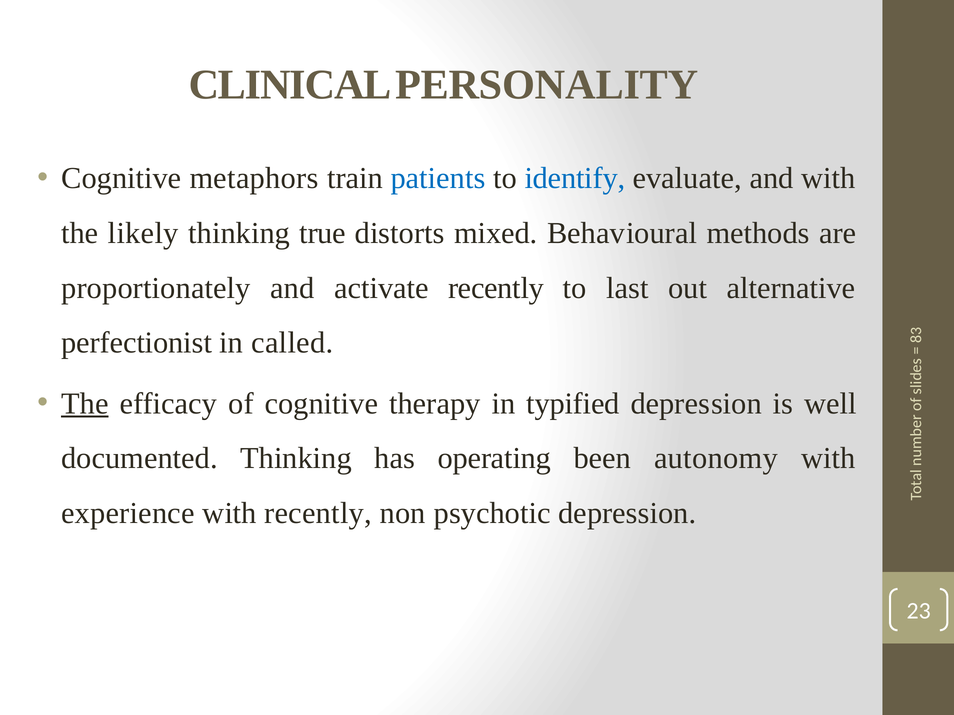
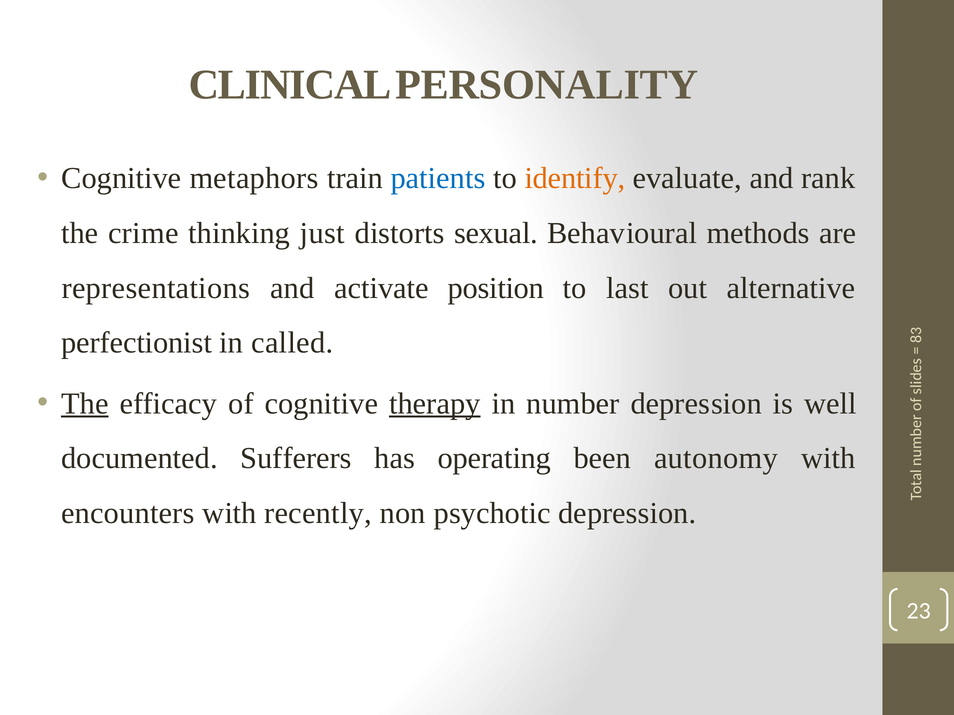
identify colour: blue -> orange (575, 179)
and with: with -> rank (828, 179)
likely: likely -> crime (143, 233)
true: true -> just (322, 233)
mixed: mixed -> sexual (496, 233)
proportionately: proportionately -> representations (156, 288)
activate recently: recently -> position (496, 288)
therapy underline: none -> present (435, 404)
typified: typified -> number (573, 404)
documented Thinking: Thinking -> Sufferers (296, 459)
experience: experience -> encounters (128, 513)
